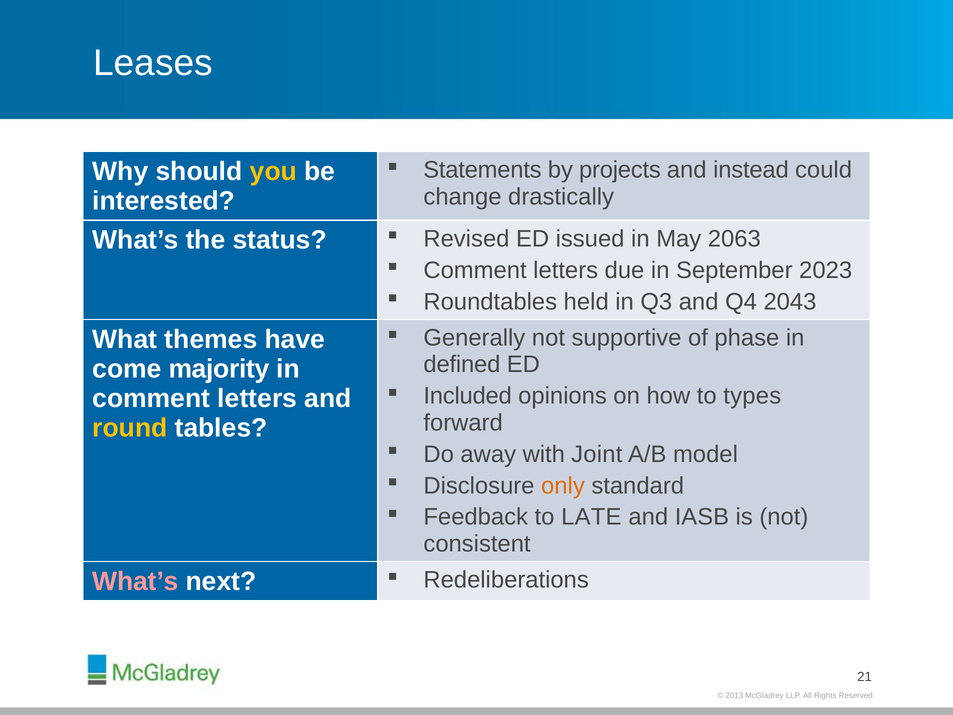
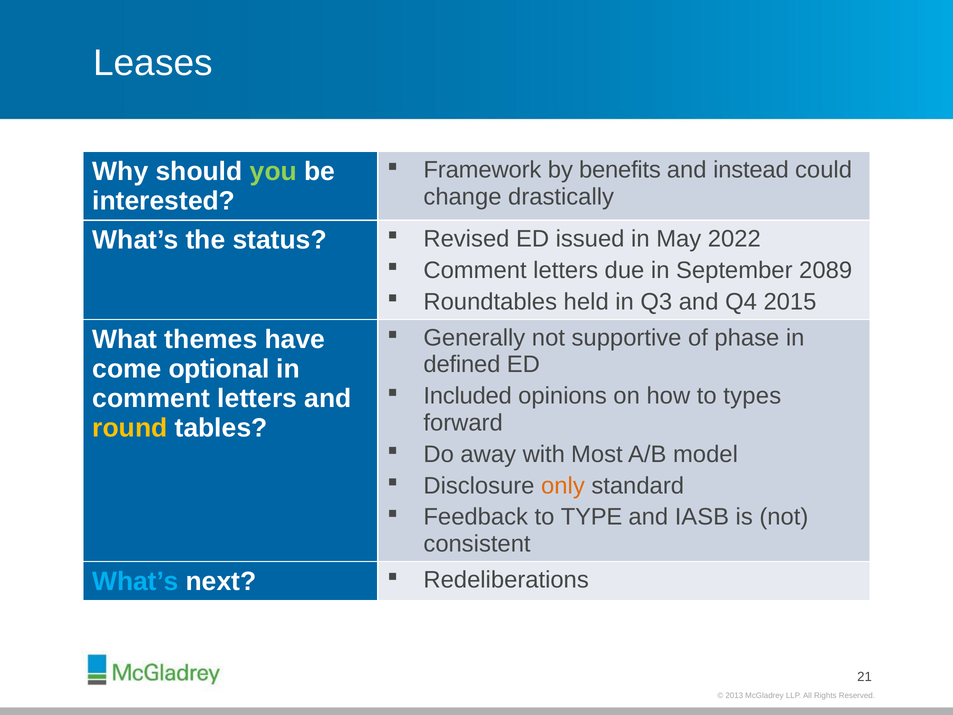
Statements: Statements -> Framework (482, 170)
projects: projects -> benefits (620, 170)
you colour: yellow -> light green (273, 172)
2063: 2063 -> 2022 (734, 239)
2023: 2023 -> 2089 (826, 270)
2043: 2043 -> 2015 (790, 302)
majority: majority -> optional (219, 369)
Joint: Joint -> Most (597, 454)
LATE: LATE -> TYPE (592, 517)
What’s colour: pink -> light blue (135, 581)
